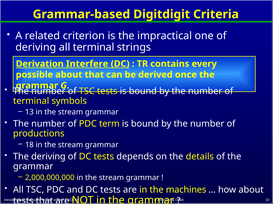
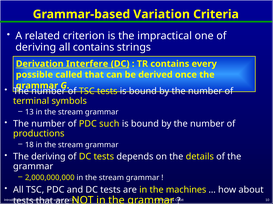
Digitdigit: Digitdigit -> Variation (162, 14)
all terminal: terminal -> contains (94, 47)
possible about: about -> called (69, 75)
term: term -> such (109, 124)
